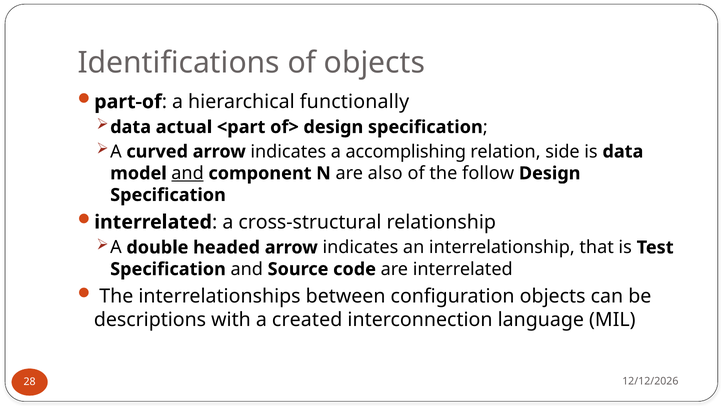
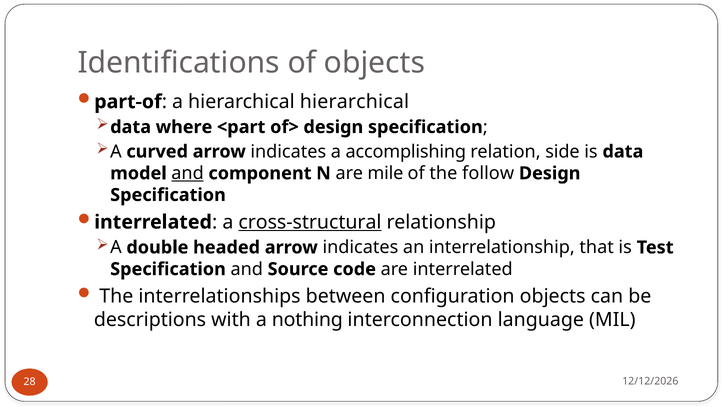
hierarchical functionally: functionally -> hierarchical (354, 102)
actual: actual -> where (184, 127)
also: also -> mile (385, 173)
cross-structural underline: none -> present (310, 222)
created: created -> nothing (307, 320)
